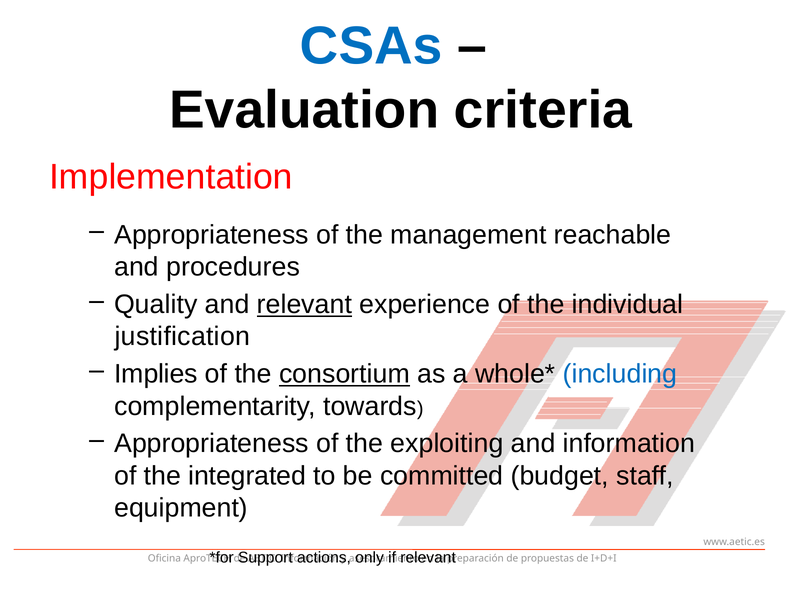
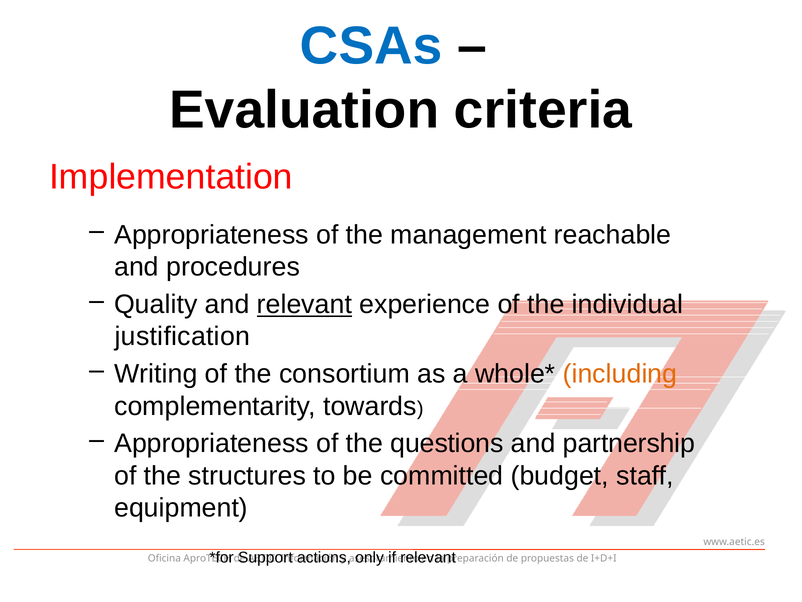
Implies: Implies -> Writing (156, 374)
consortium underline: present -> none (344, 374)
including colour: blue -> orange (620, 374)
exploiting: exploiting -> questions (447, 443)
information: information -> partnership (629, 443)
integrated: integrated -> structures (247, 475)
